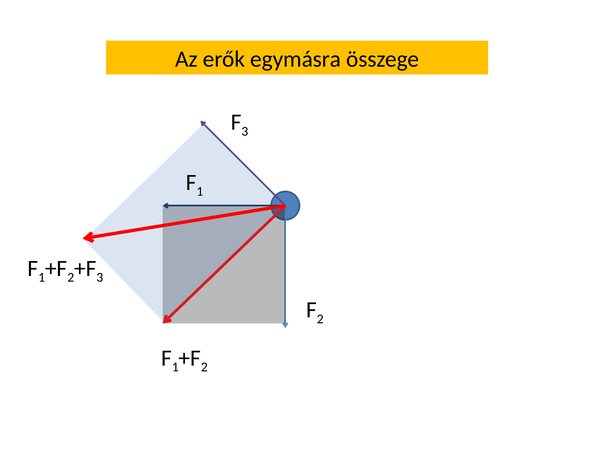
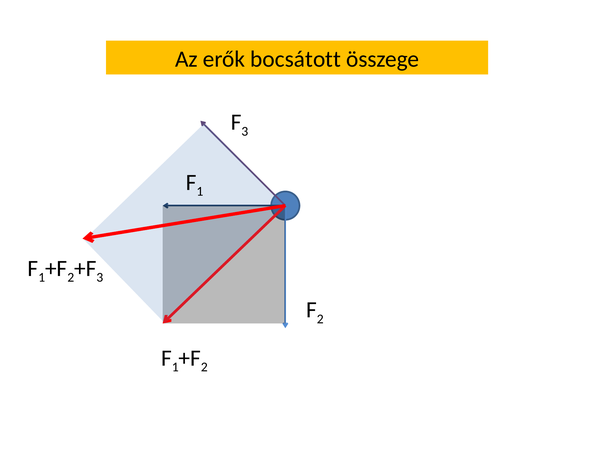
egymásra: egymásra -> bocsátott (296, 59)
